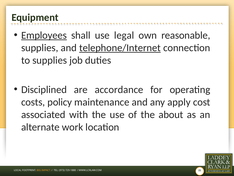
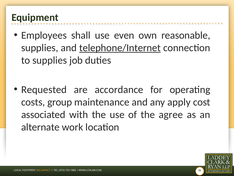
Employees underline: present -> none (44, 35)
legal: legal -> even (124, 35)
Disciplined: Disciplined -> Requested (44, 89)
policy: policy -> group (60, 102)
about: about -> agree (171, 114)
